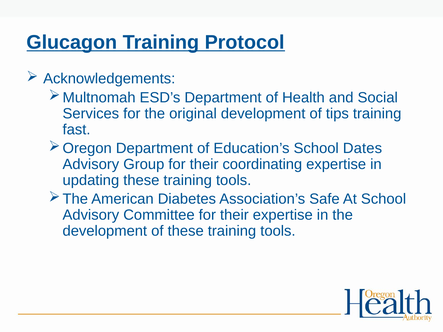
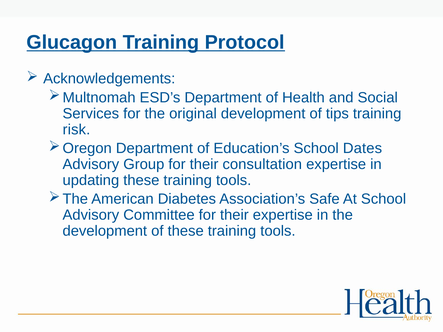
fast: fast -> risk (76, 130)
coordinating: coordinating -> consultation (262, 164)
